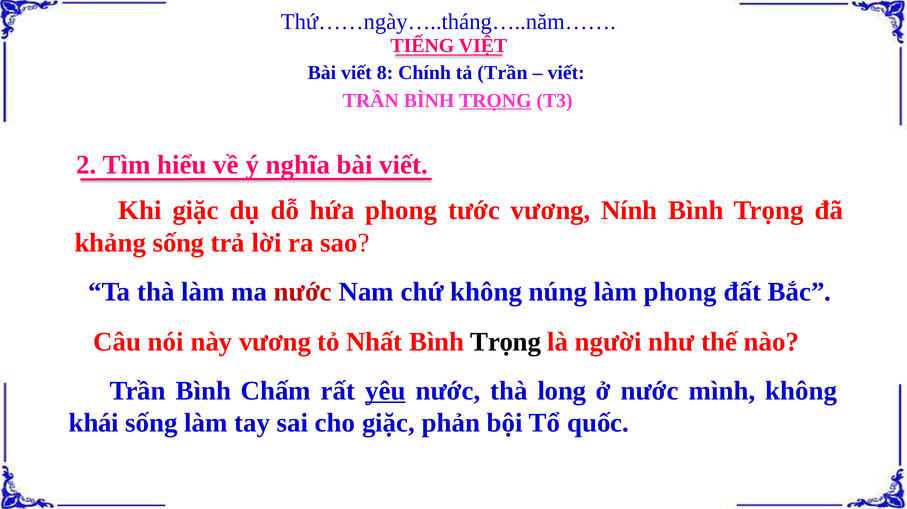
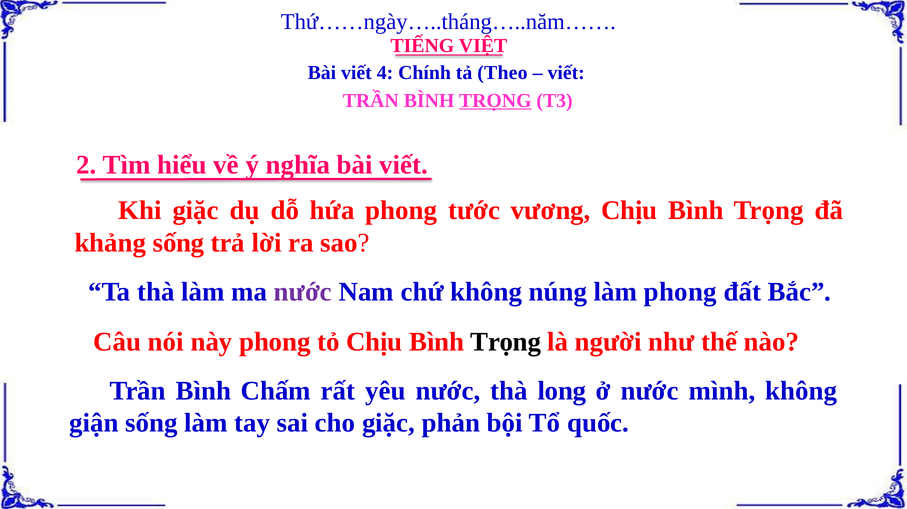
8: 8 -> 4 (385, 73)
tả Trần: Trần -> Theo (502, 73)
vương Nính: Nính -> Chịu (629, 211)
nước colour: red -> purple (303, 292)
này vương: vương -> phong (275, 342)
tỏ Nhất: Nhất -> Chịu (374, 342)
yêu underline: present -> none (385, 391)
khái: khái -> giận (94, 424)
